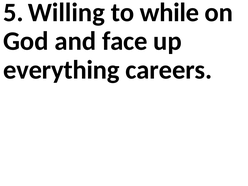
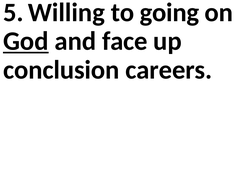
while: while -> going (169, 12)
God underline: none -> present (26, 41)
everything: everything -> conclusion (61, 70)
